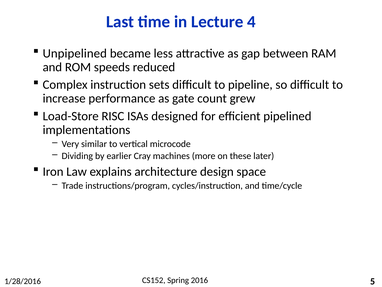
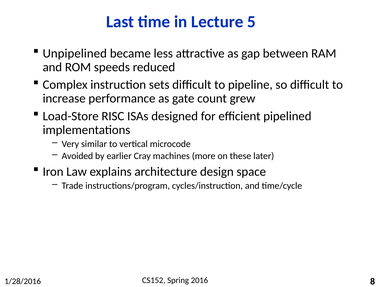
4: 4 -> 5 (252, 22)
Dividing: Dividing -> Avoided (77, 156)
5: 5 -> 8 (373, 281)
